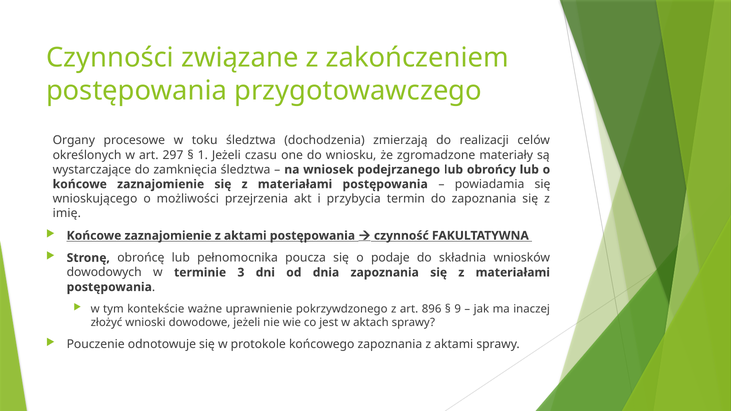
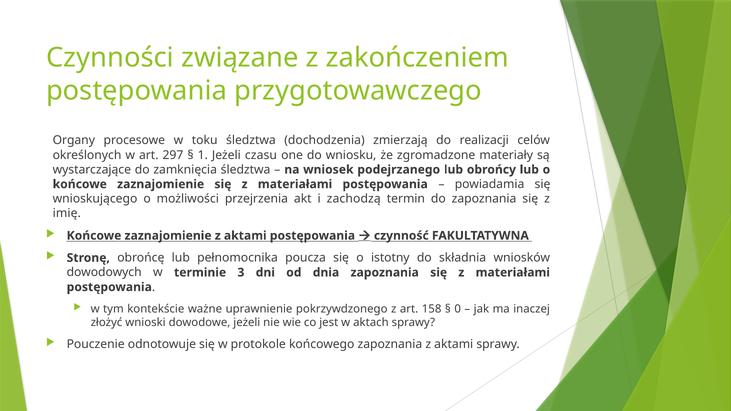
przybycia: przybycia -> zachodzą (354, 199)
podaje: podaje -> istotny (390, 258)
896: 896 -> 158 (432, 309)
9: 9 -> 0 (458, 309)
